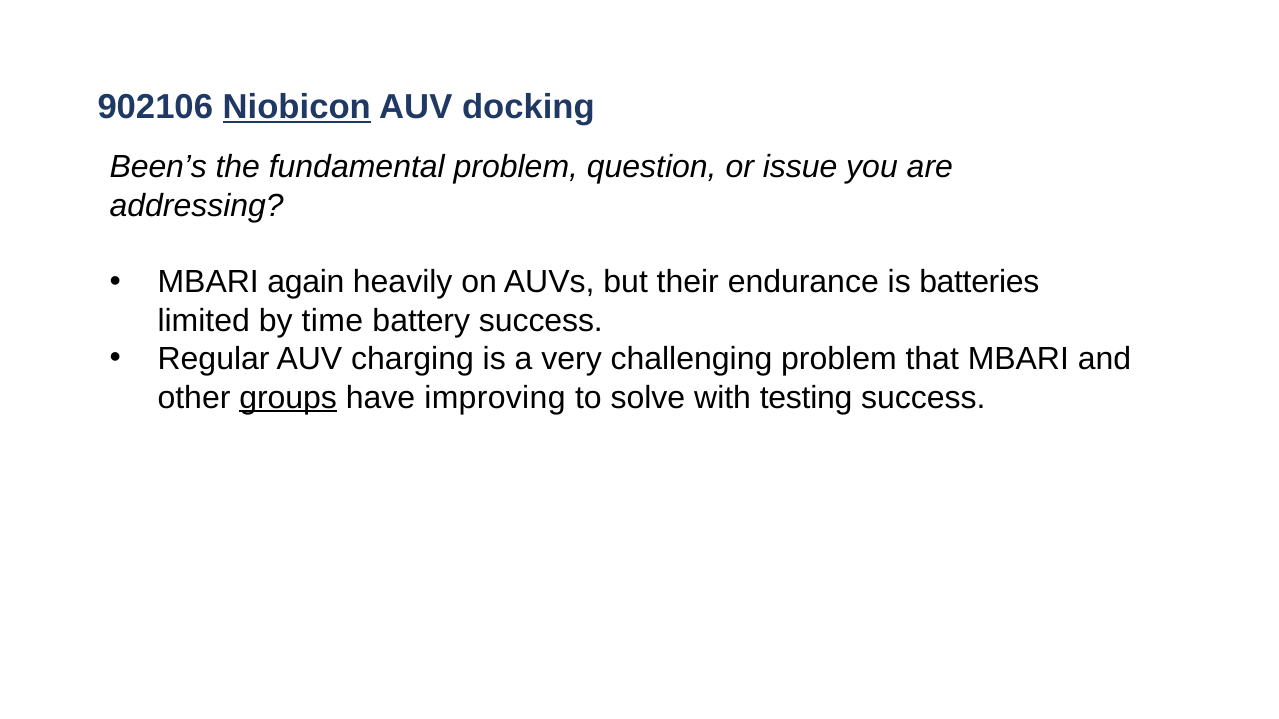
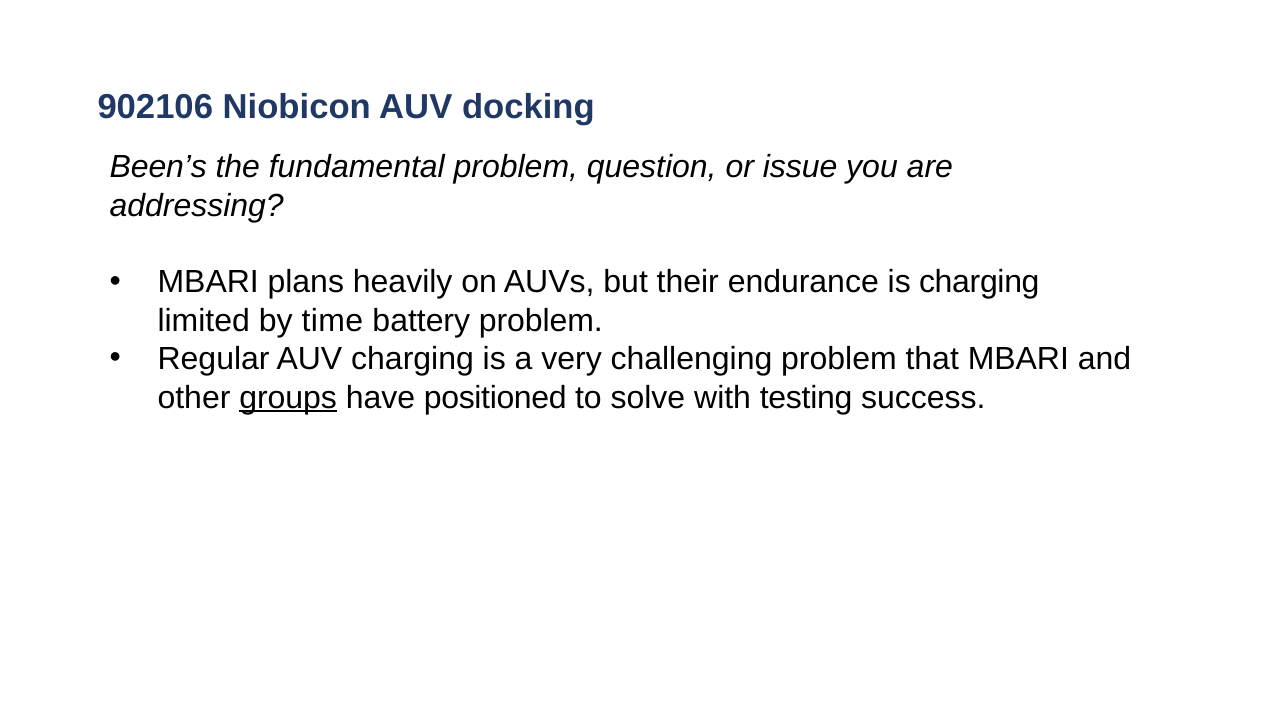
Niobicon underline: present -> none (297, 108)
again: again -> plans (306, 283)
is batteries: batteries -> charging (979, 283)
battery success: success -> problem (541, 321)
improving: improving -> positioned (495, 398)
